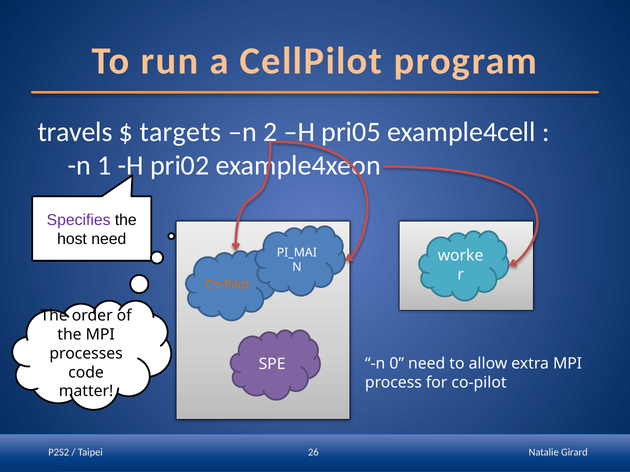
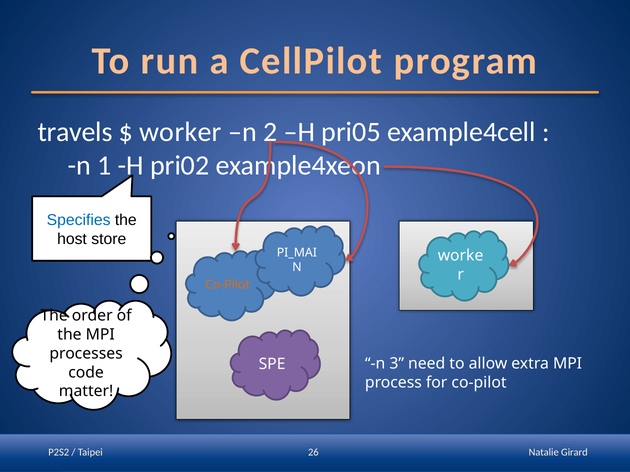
targets: targets -> worker (180, 132)
Specifies colour: purple -> blue (79, 220)
host need: need -> store (109, 239)
0: 0 -> 3 (397, 364)
